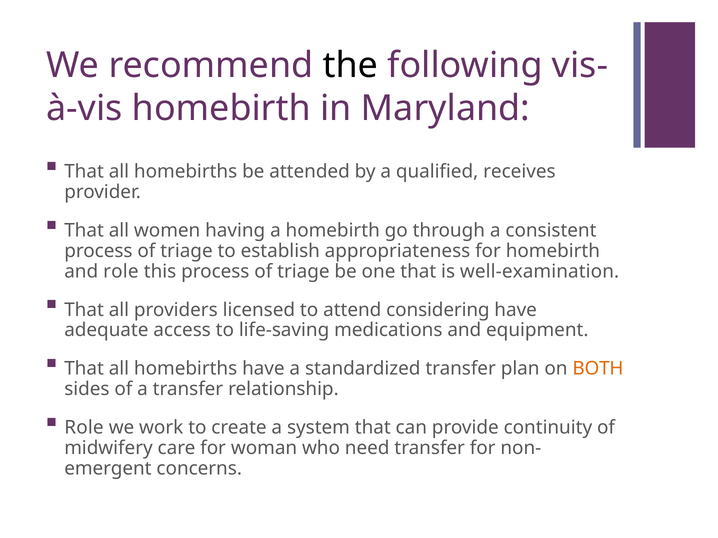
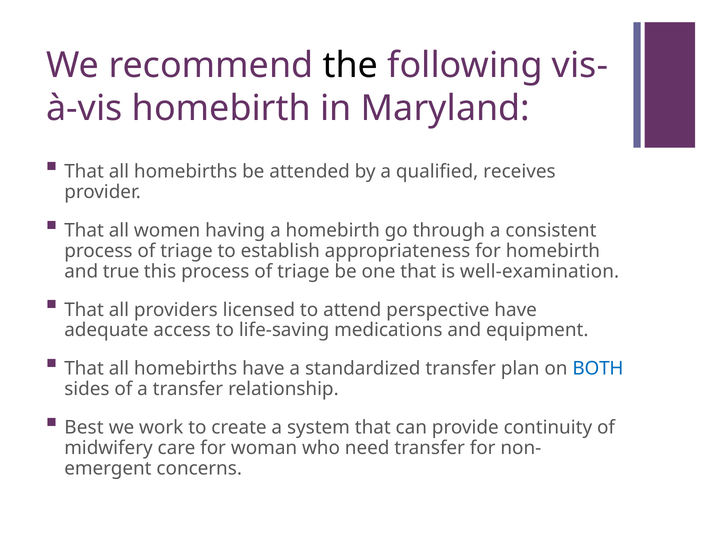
and role: role -> true (121, 272)
considering: considering -> perspective (438, 310)
BOTH colour: orange -> blue (598, 369)
Role: Role -> Best (84, 428)
